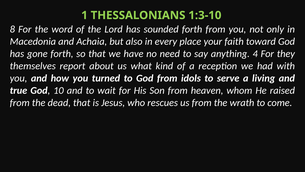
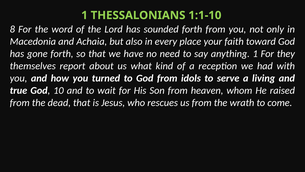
1:3-10: 1:3-10 -> 1:1-10 (205, 15)
anything 4: 4 -> 1 (255, 54)
